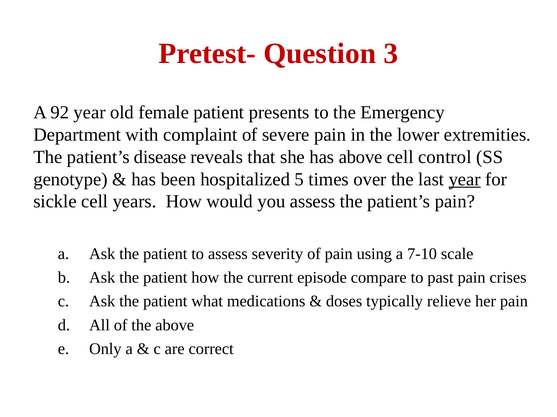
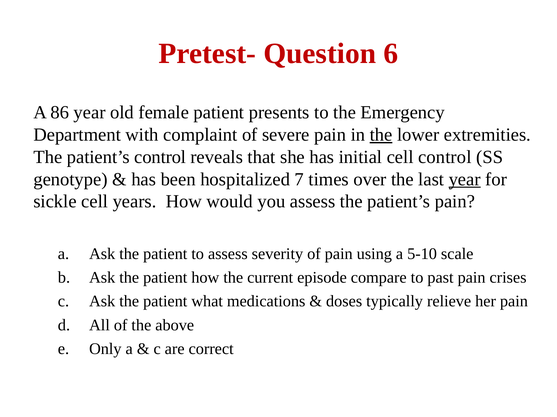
3: 3 -> 6 (391, 54)
92: 92 -> 86 (60, 113)
the underline: none -> present (381, 135)
patient’s disease: disease -> control (160, 157)
has above: above -> initial (360, 157)
5: 5 -> 7 (299, 180)
7-10: 7-10 -> 5-10 (422, 254)
